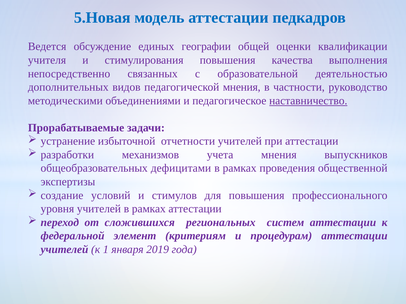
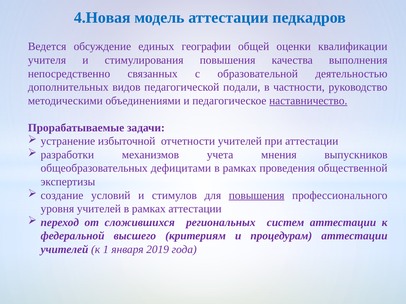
5.Новая: 5.Новая -> 4.Новая (102, 18)
педагогической мнения: мнения -> подали (242, 87)
повышения underline: none -> present (257, 196)
элемент: элемент -> высшего (135, 236)
